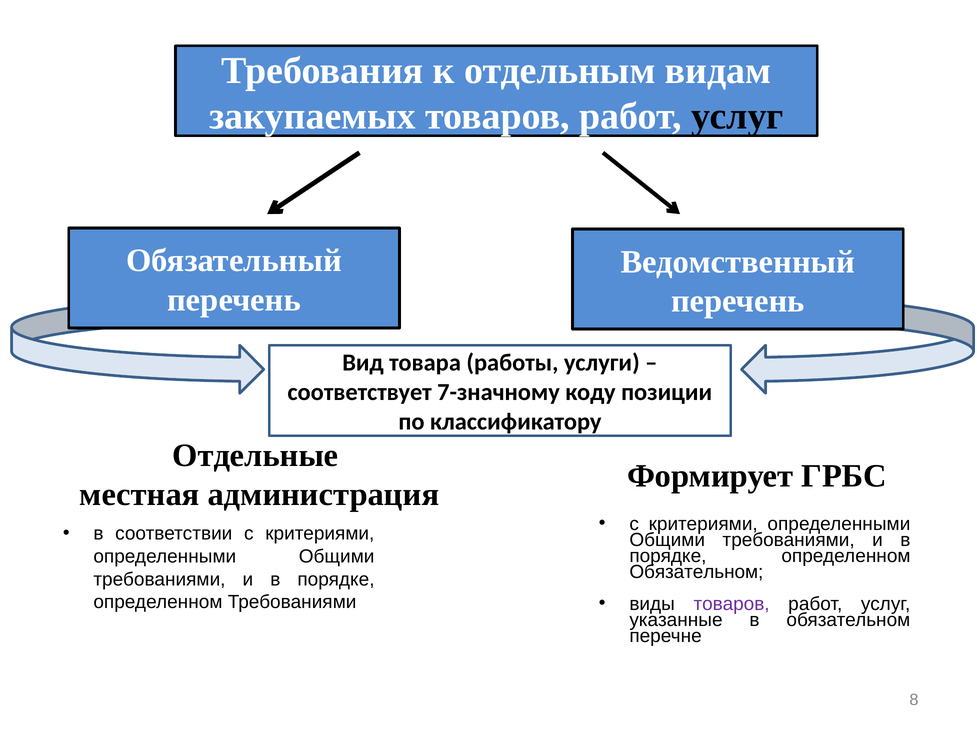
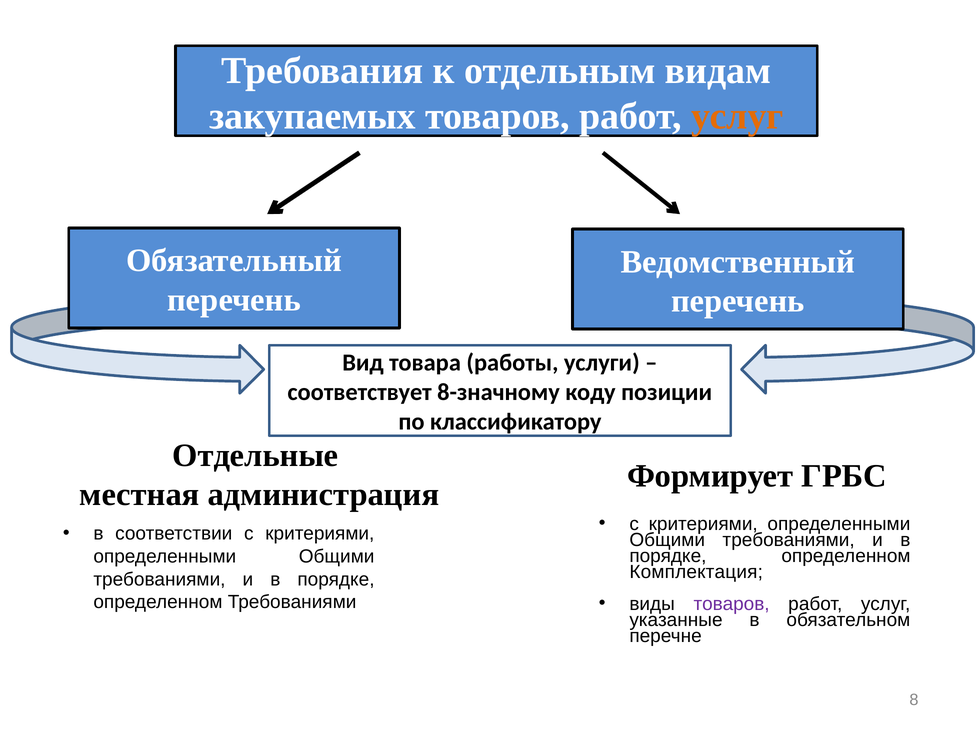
услуг colour: black -> orange (737, 116)
7-значному: 7-значному -> 8-значному (499, 392)
Обязательном: Обязательном -> Комплектация (696, 572)
